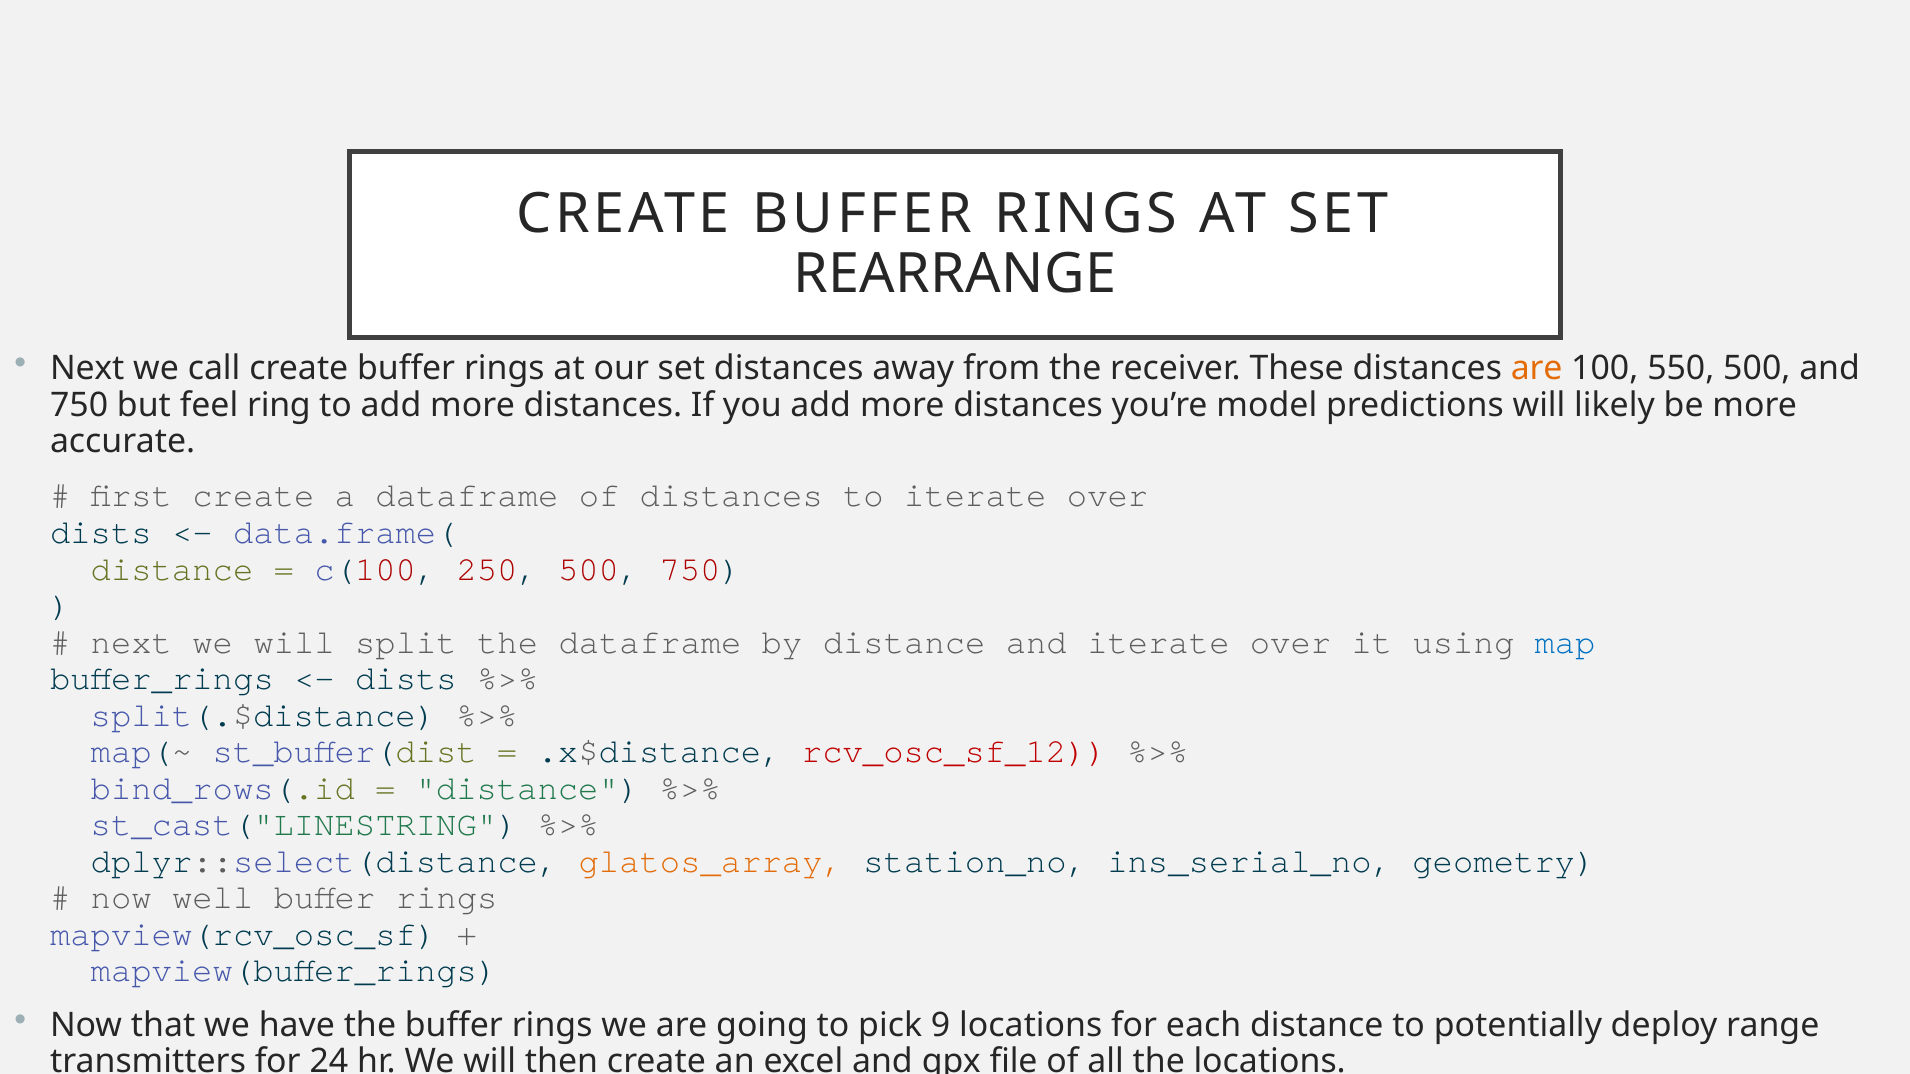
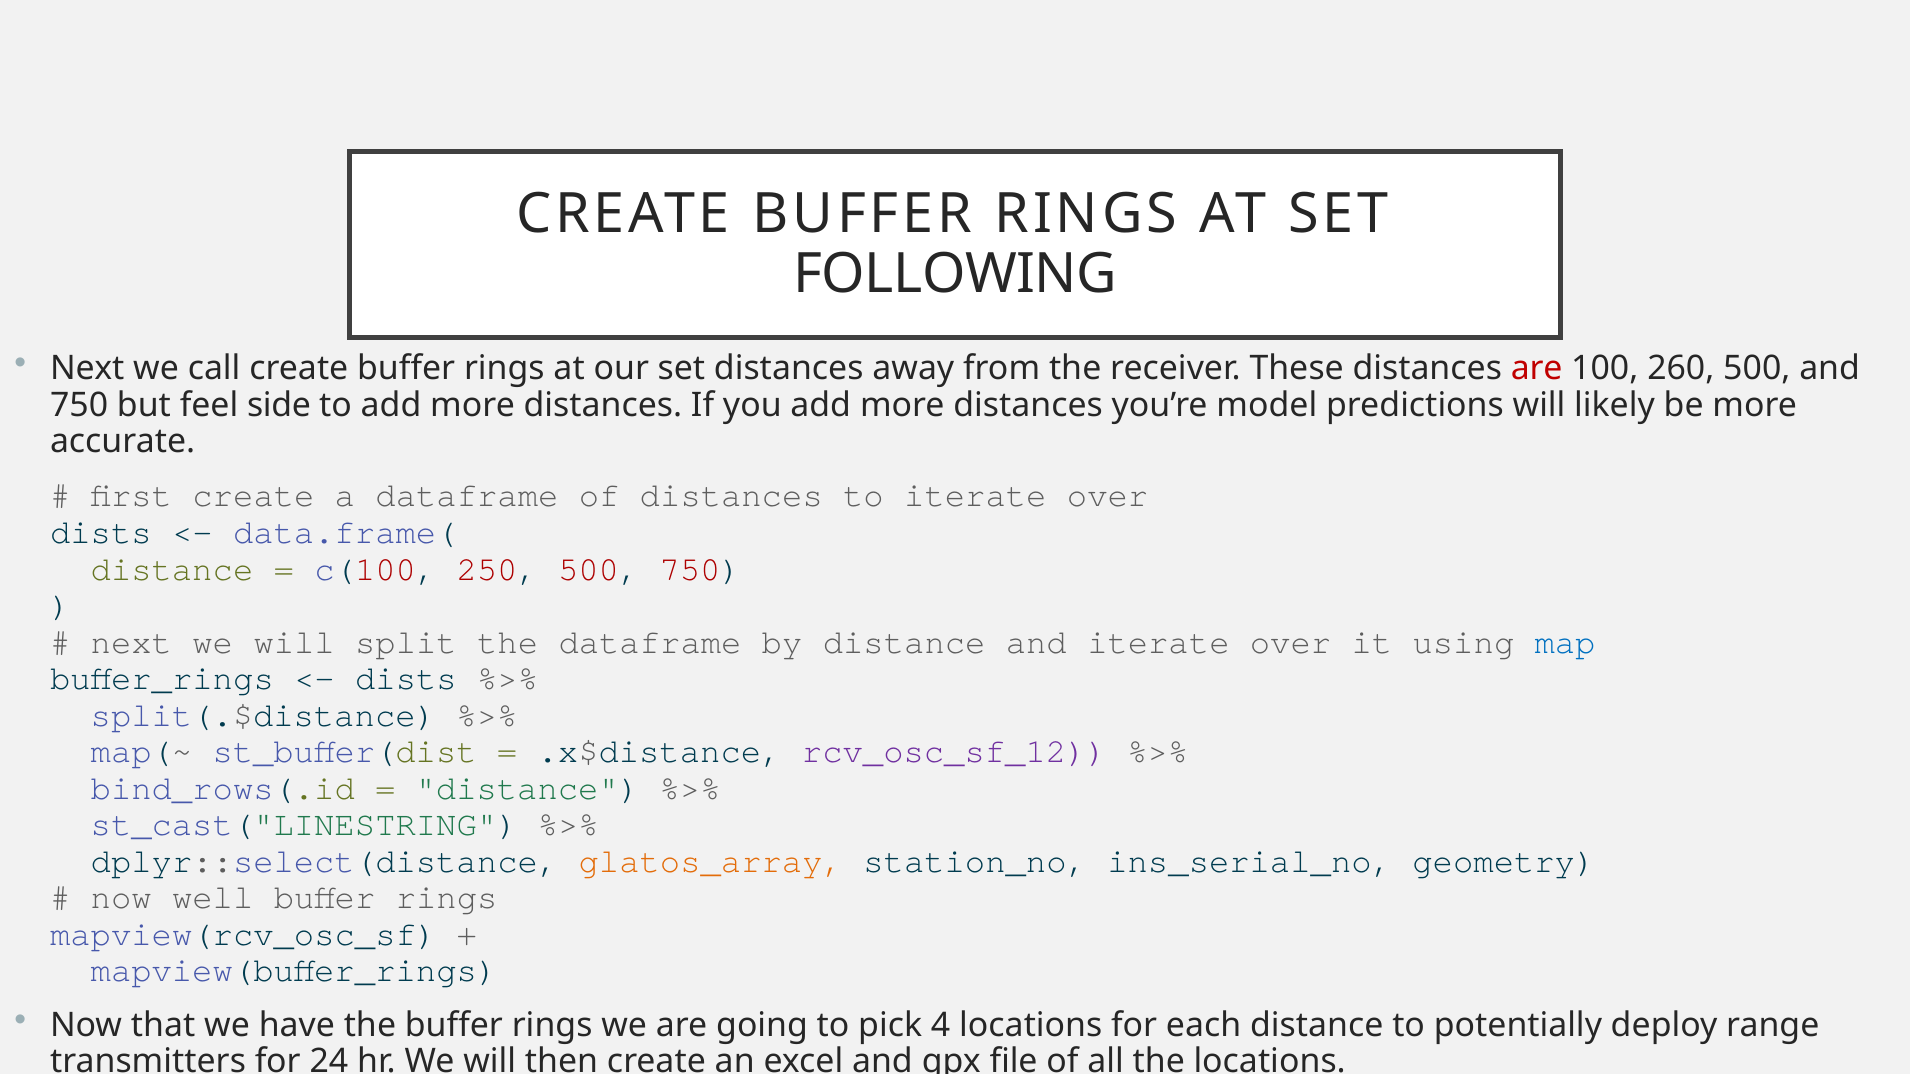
REARRANGE: REARRANGE -> FOLLOWING (955, 274)
are colour: orange -> red (1537, 368)
550: 550 -> 260 (1681, 368)
ring: ring -> side (279, 405)
rcv_osc_sf_12 colour: red -> purple (954, 752)
9: 9 -> 4 (941, 1025)
